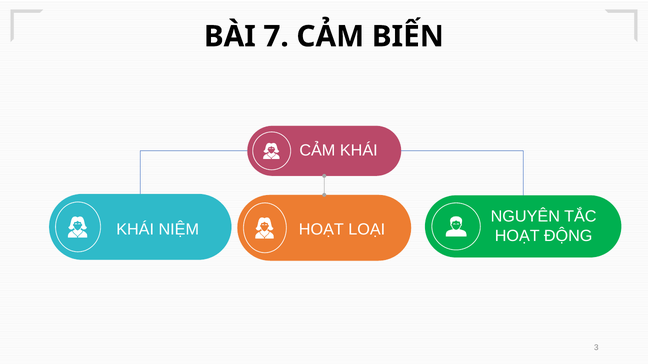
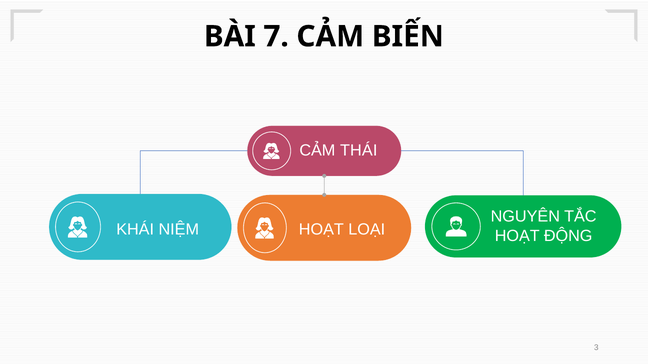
CẢM KHÁI: KHÁI -> THÁI (359, 150)
